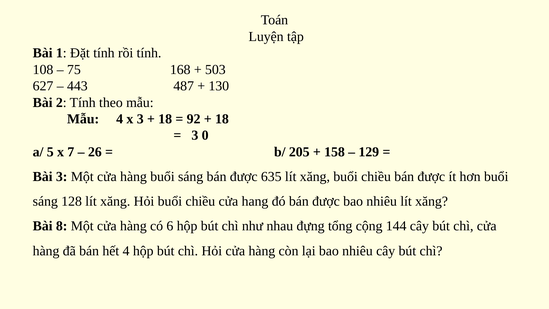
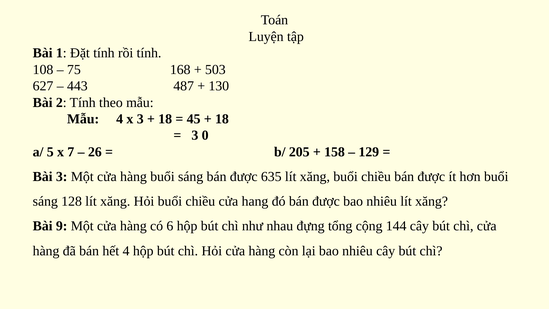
92: 92 -> 45 (194, 119)
8: 8 -> 9 (62, 226)
